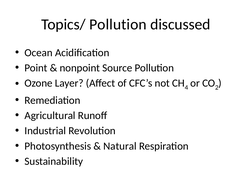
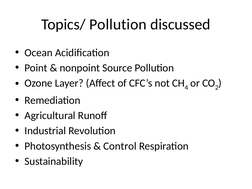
Natural: Natural -> Control (120, 146)
